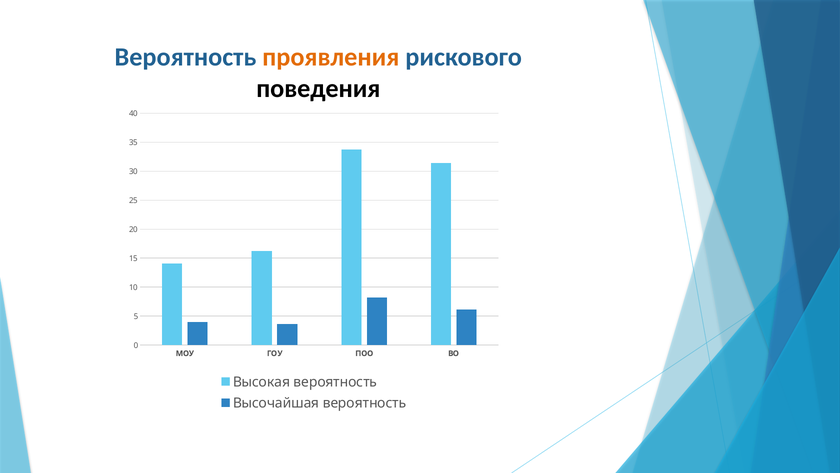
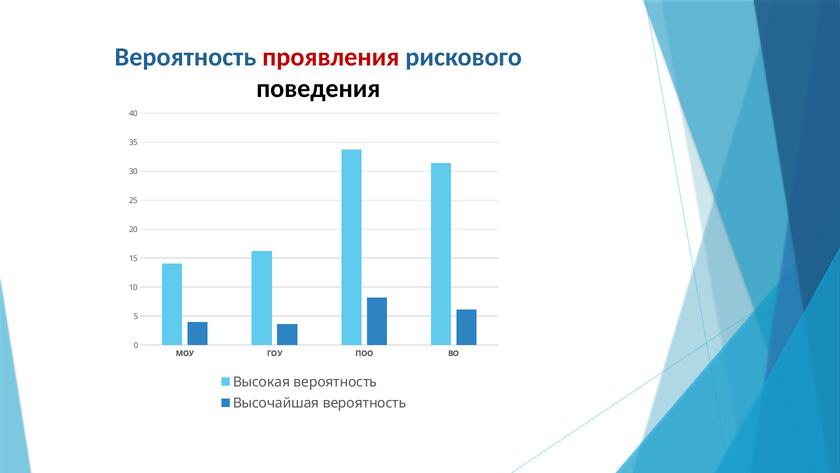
проявления colour: orange -> red (331, 57)
